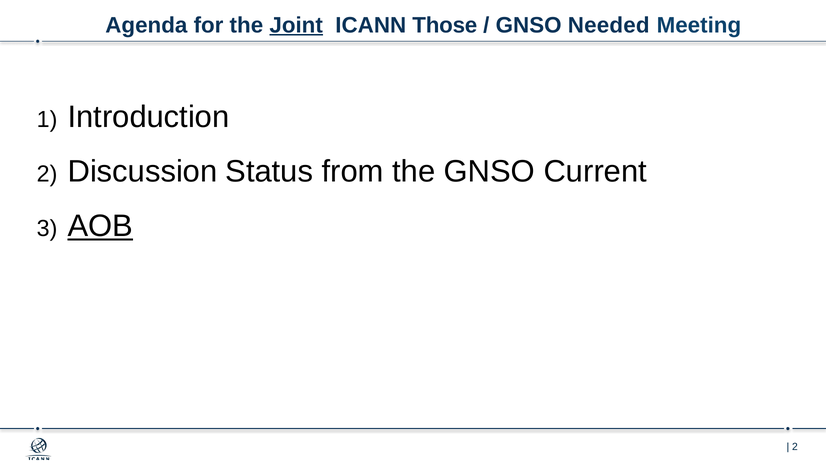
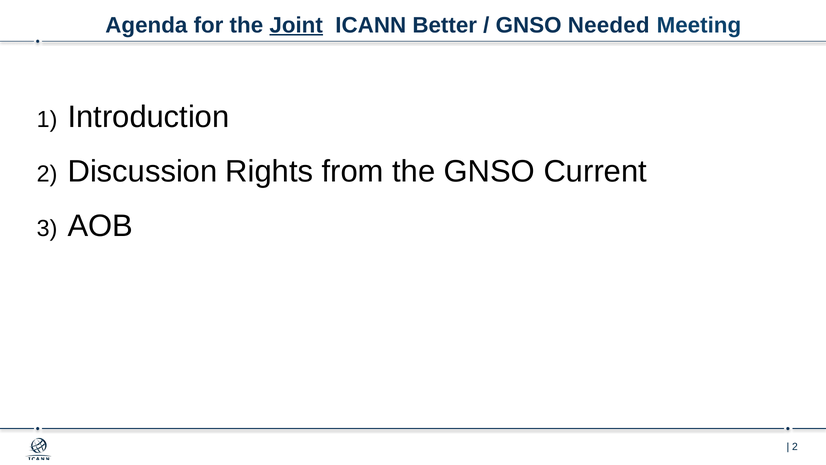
Those: Those -> Better (445, 25)
Status: Status -> Rights (269, 172)
AOB underline: present -> none (100, 226)
